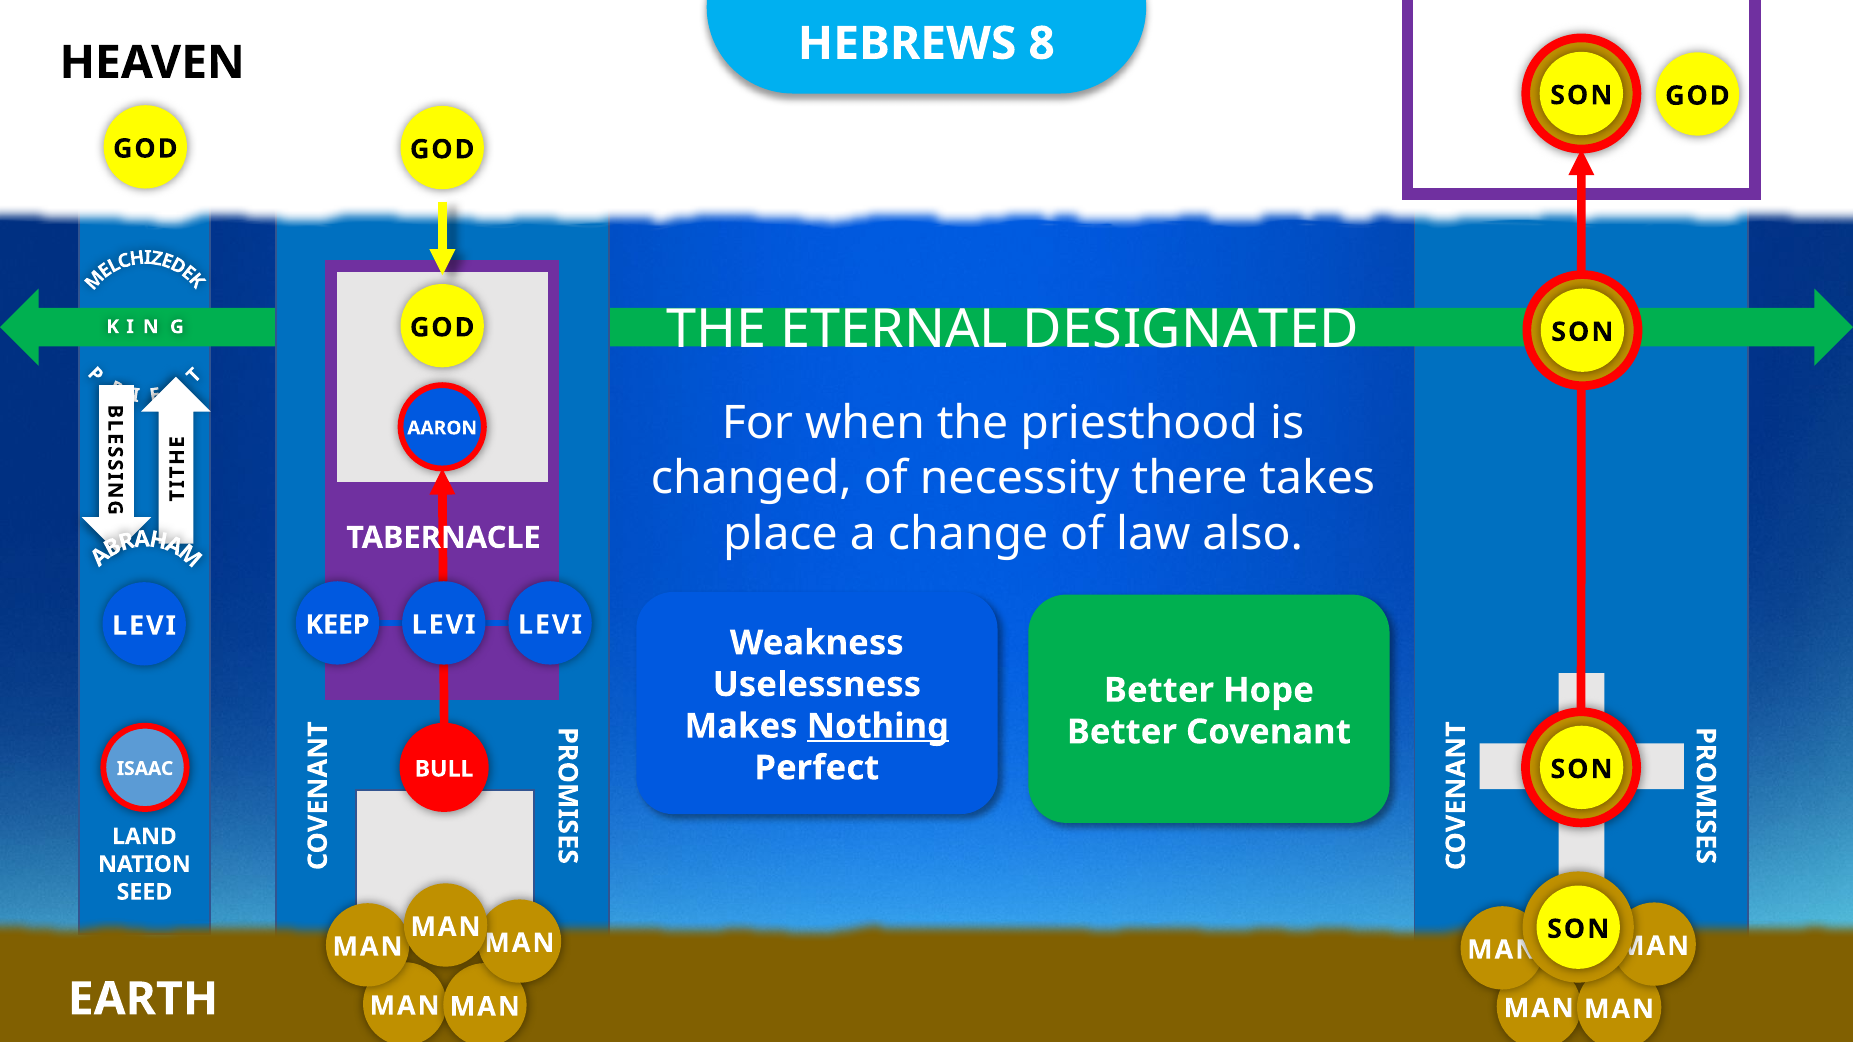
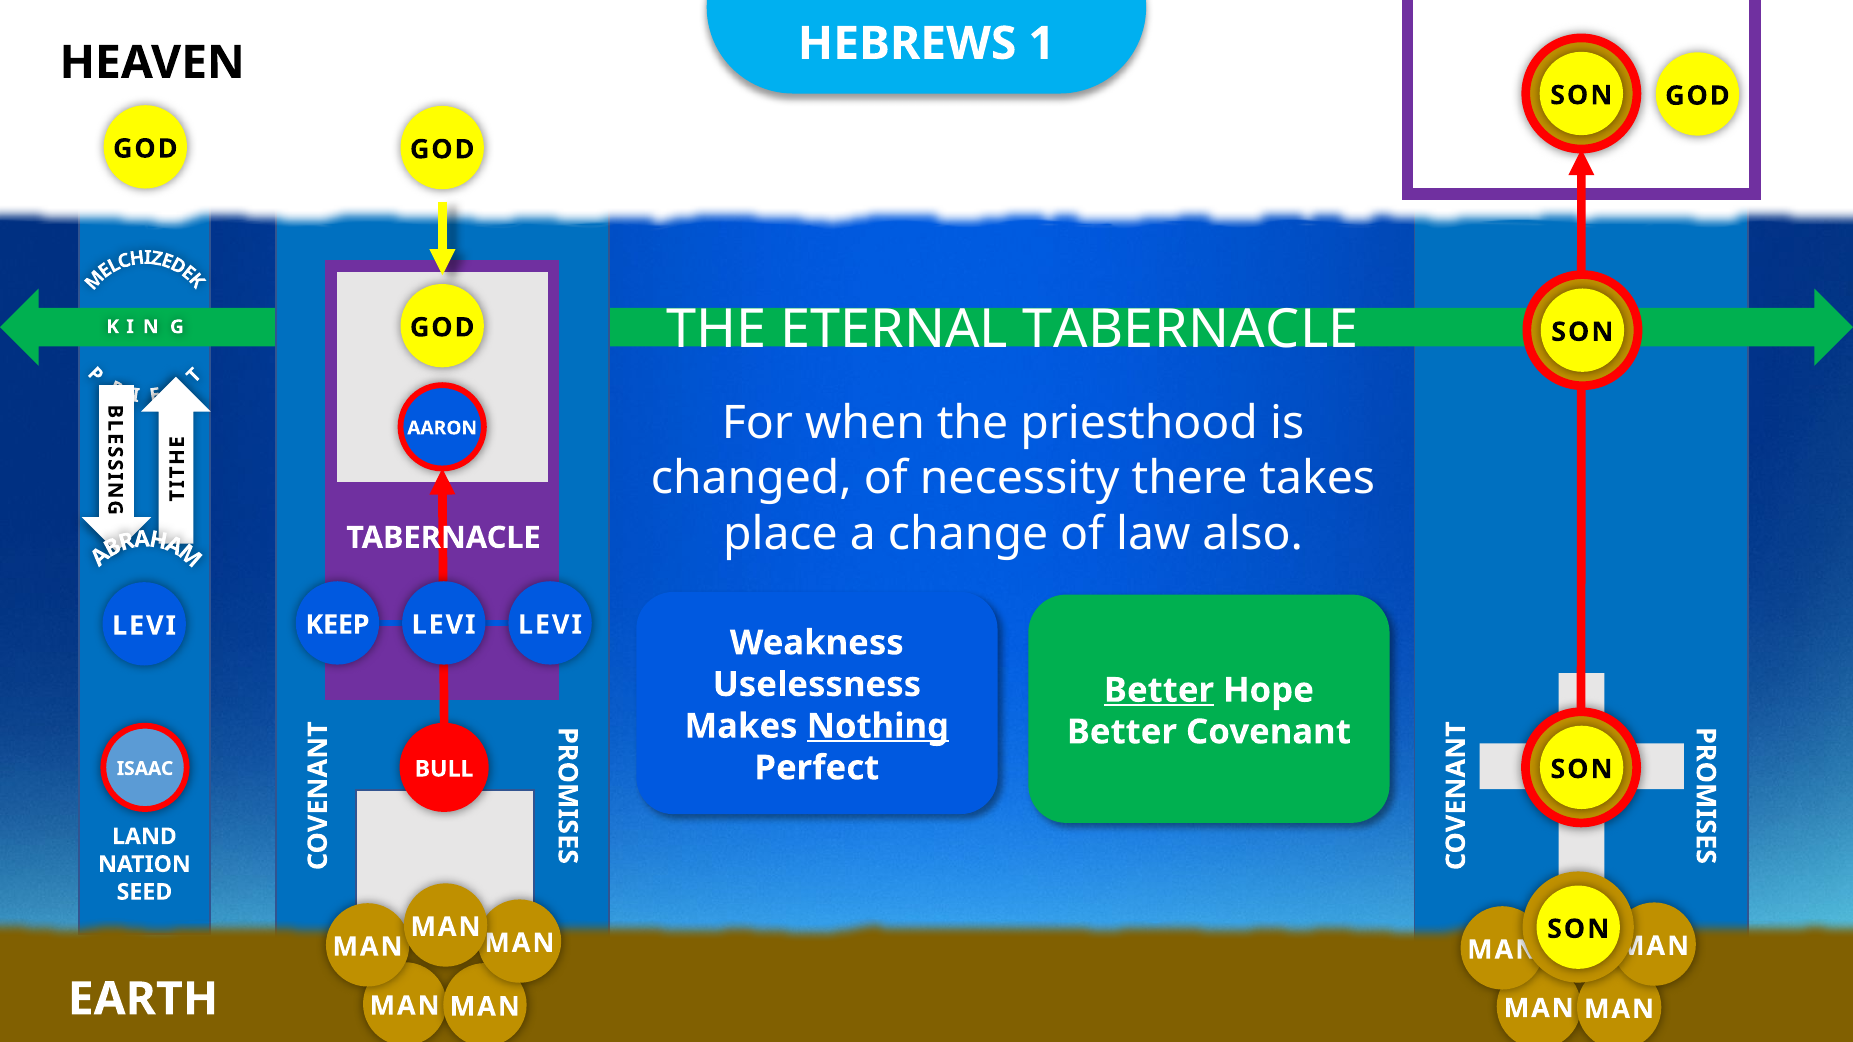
8: 8 -> 1 (1042, 44)
ETERNAL DESIGNATED: DESIGNATED -> TABERNACLE (1191, 330)
Better underline: none -> present (1159, 690)
